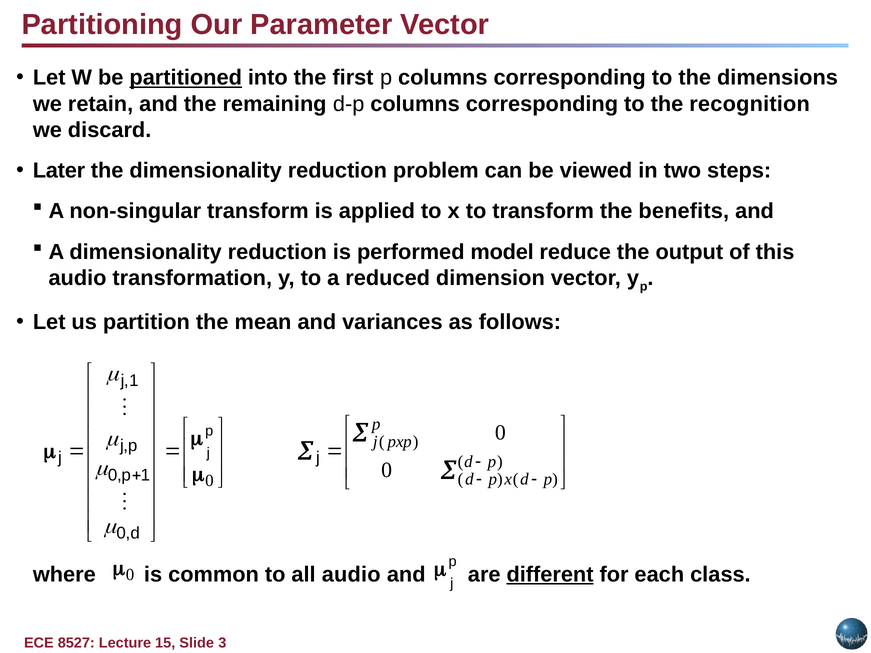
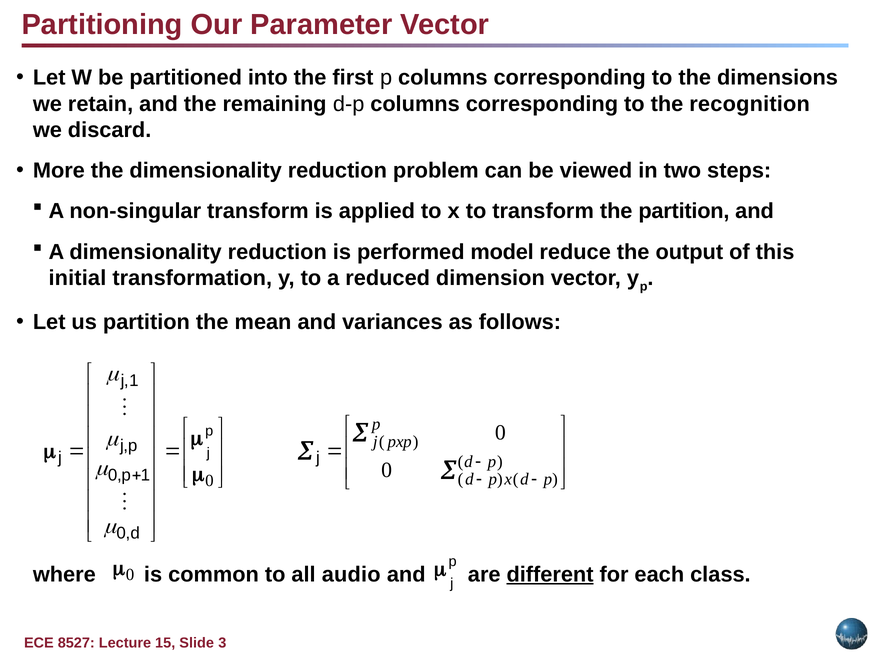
partitioned underline: present -> none (186, 78)
Later: Later -> More (59, 171)
the benefits: benefits -> partition (684, 211)
audio: audio -> initial (77, 278)
